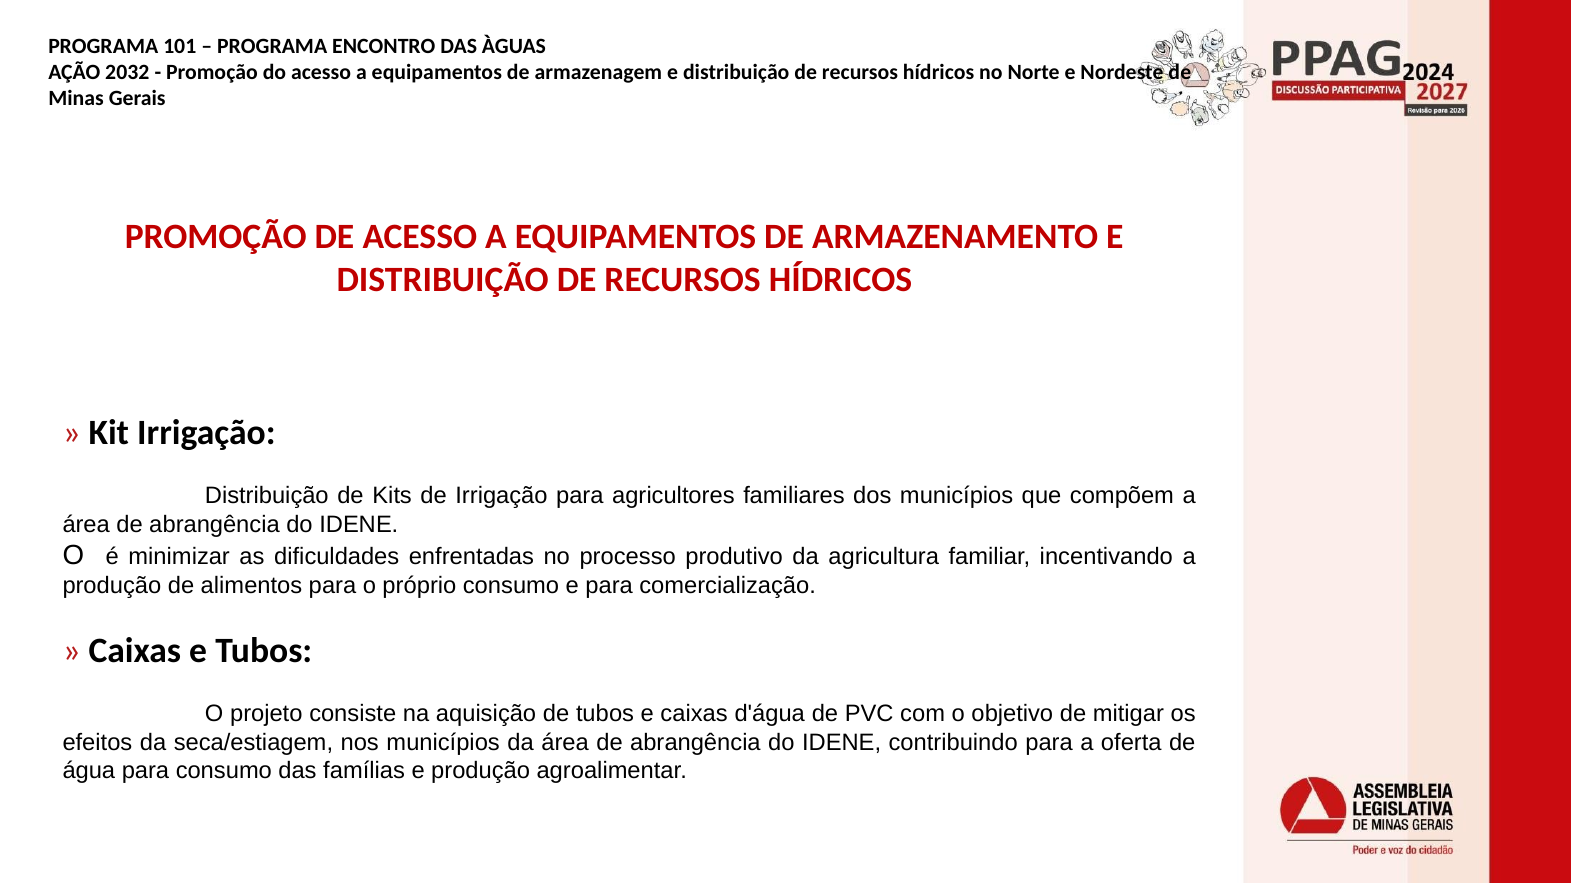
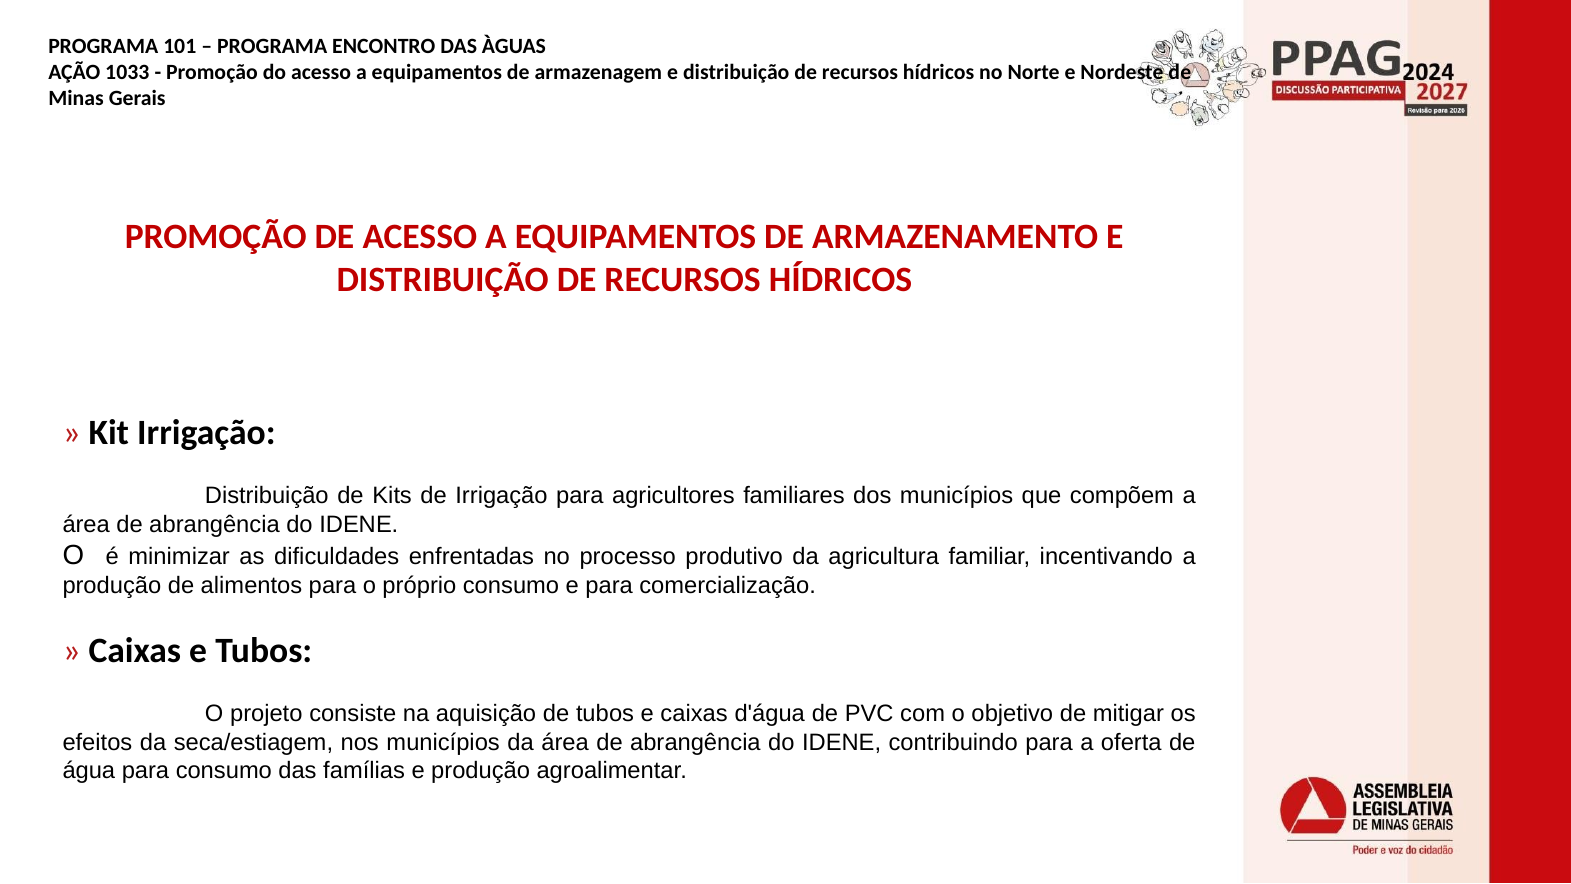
2032: 2032 -> 1033 (127, 73)
